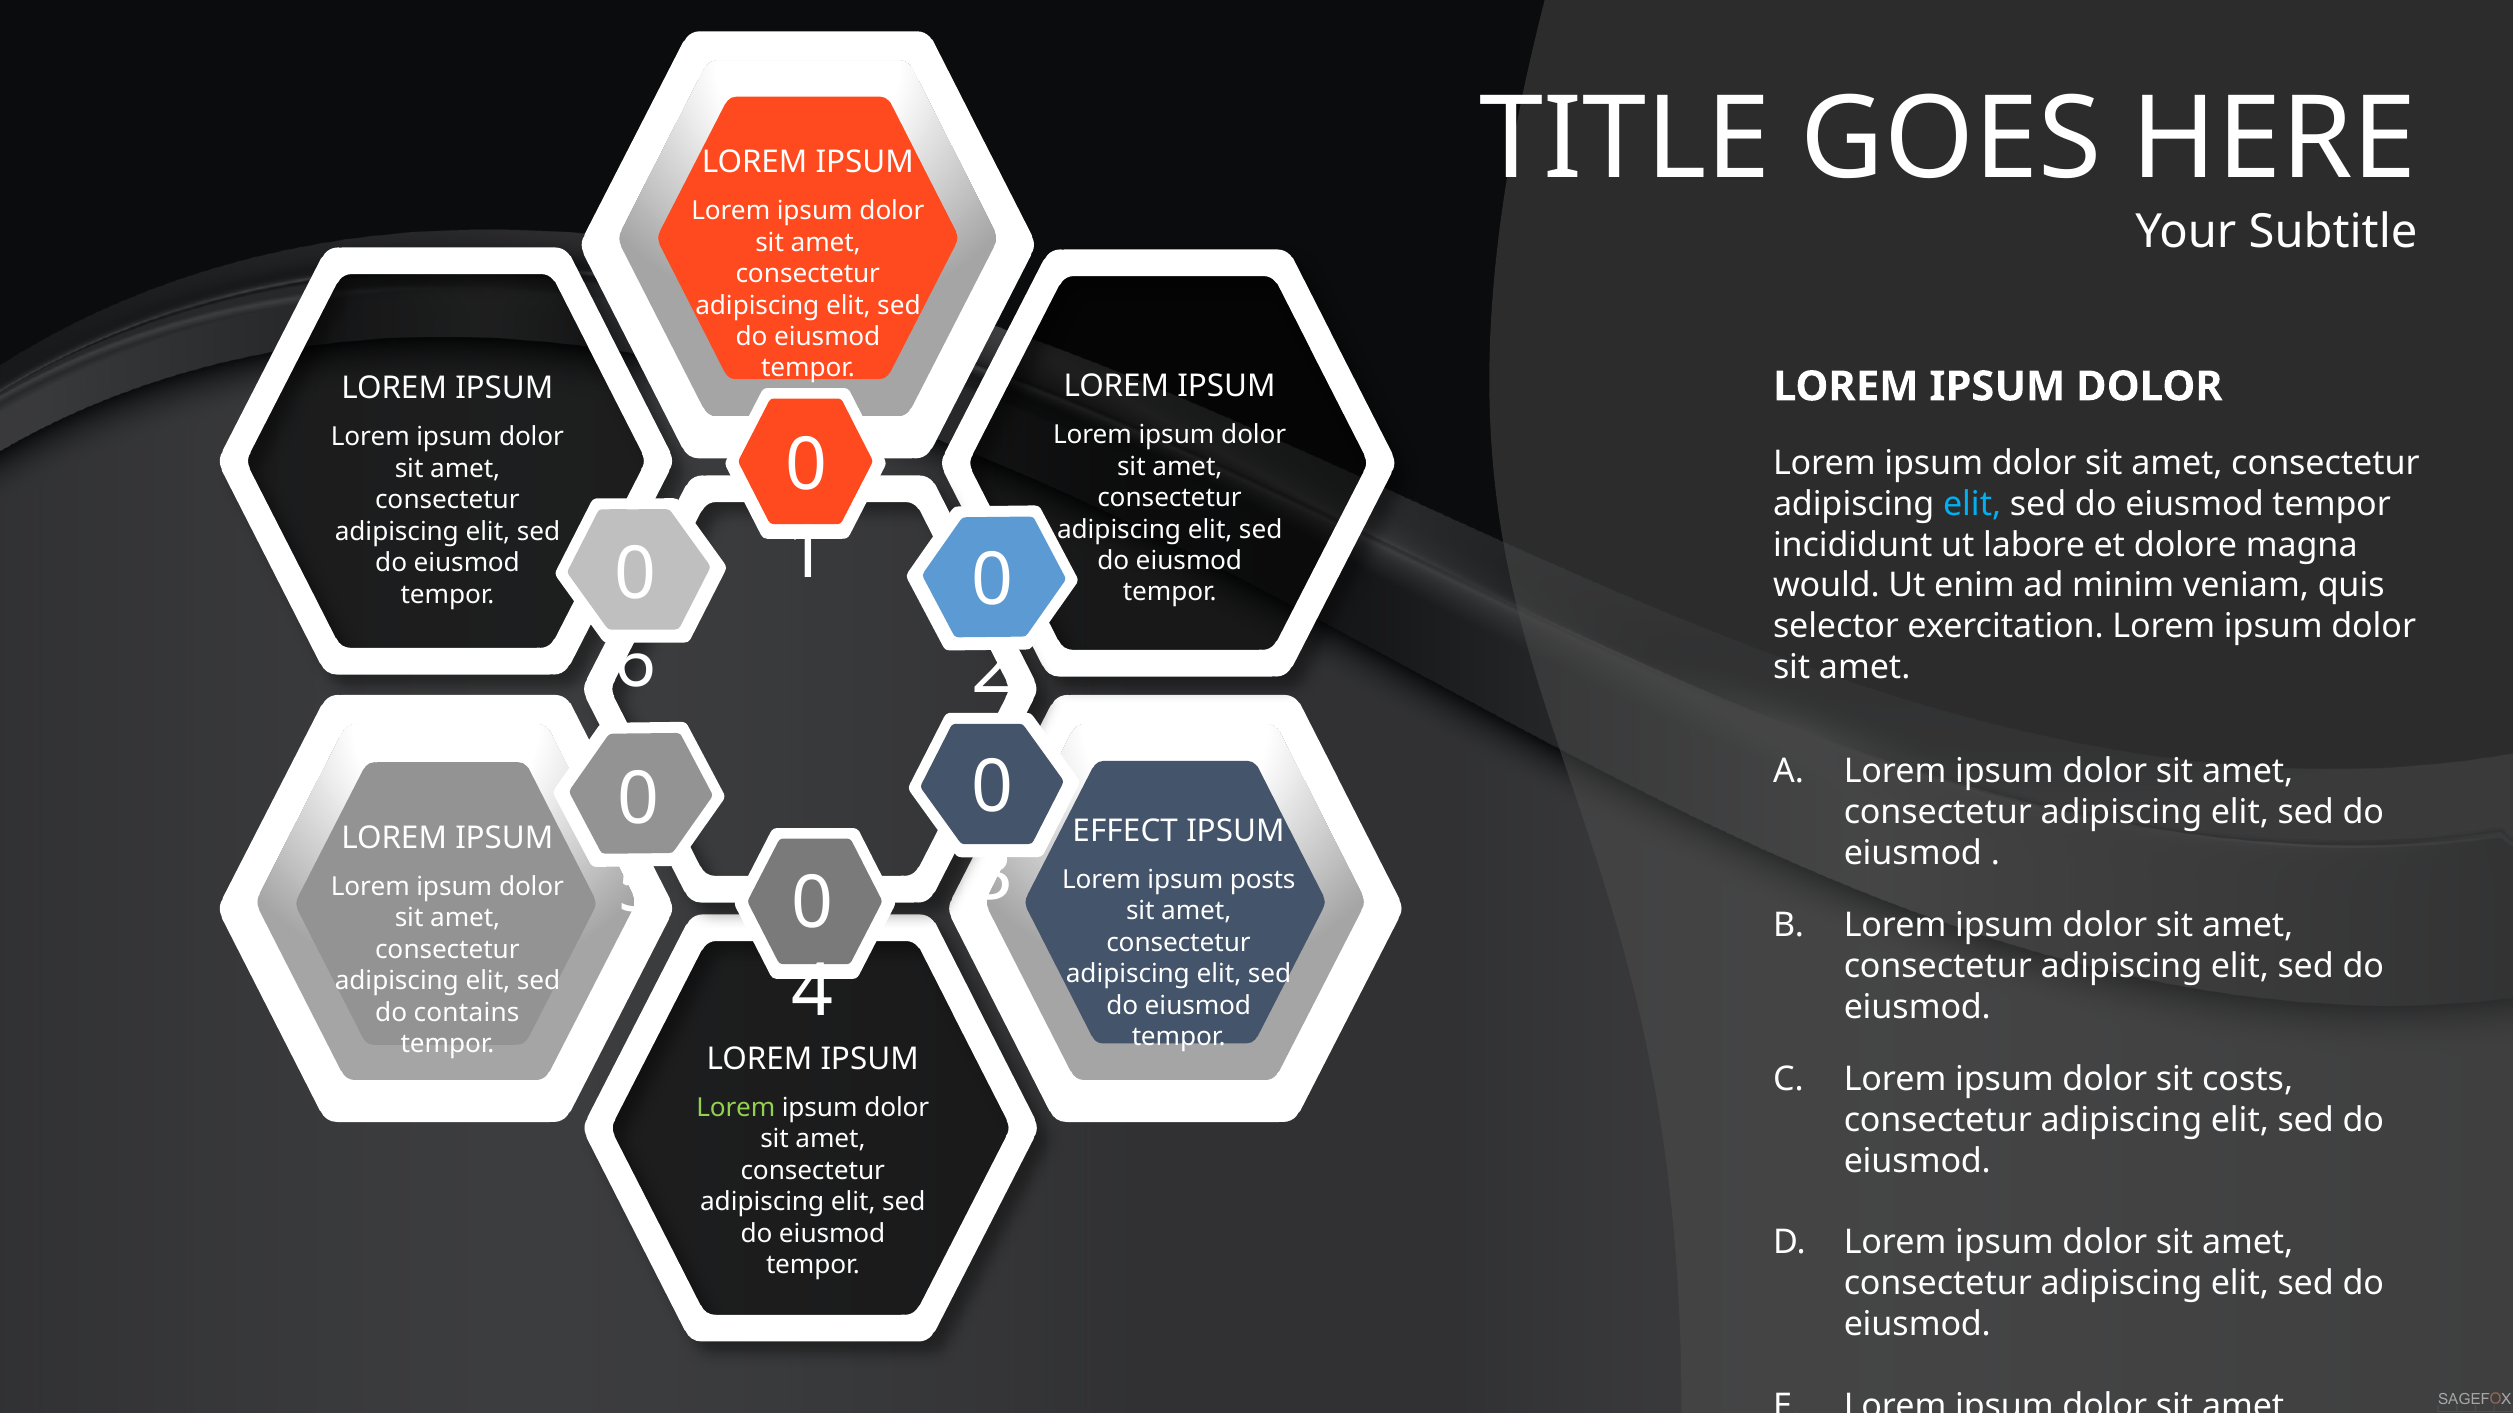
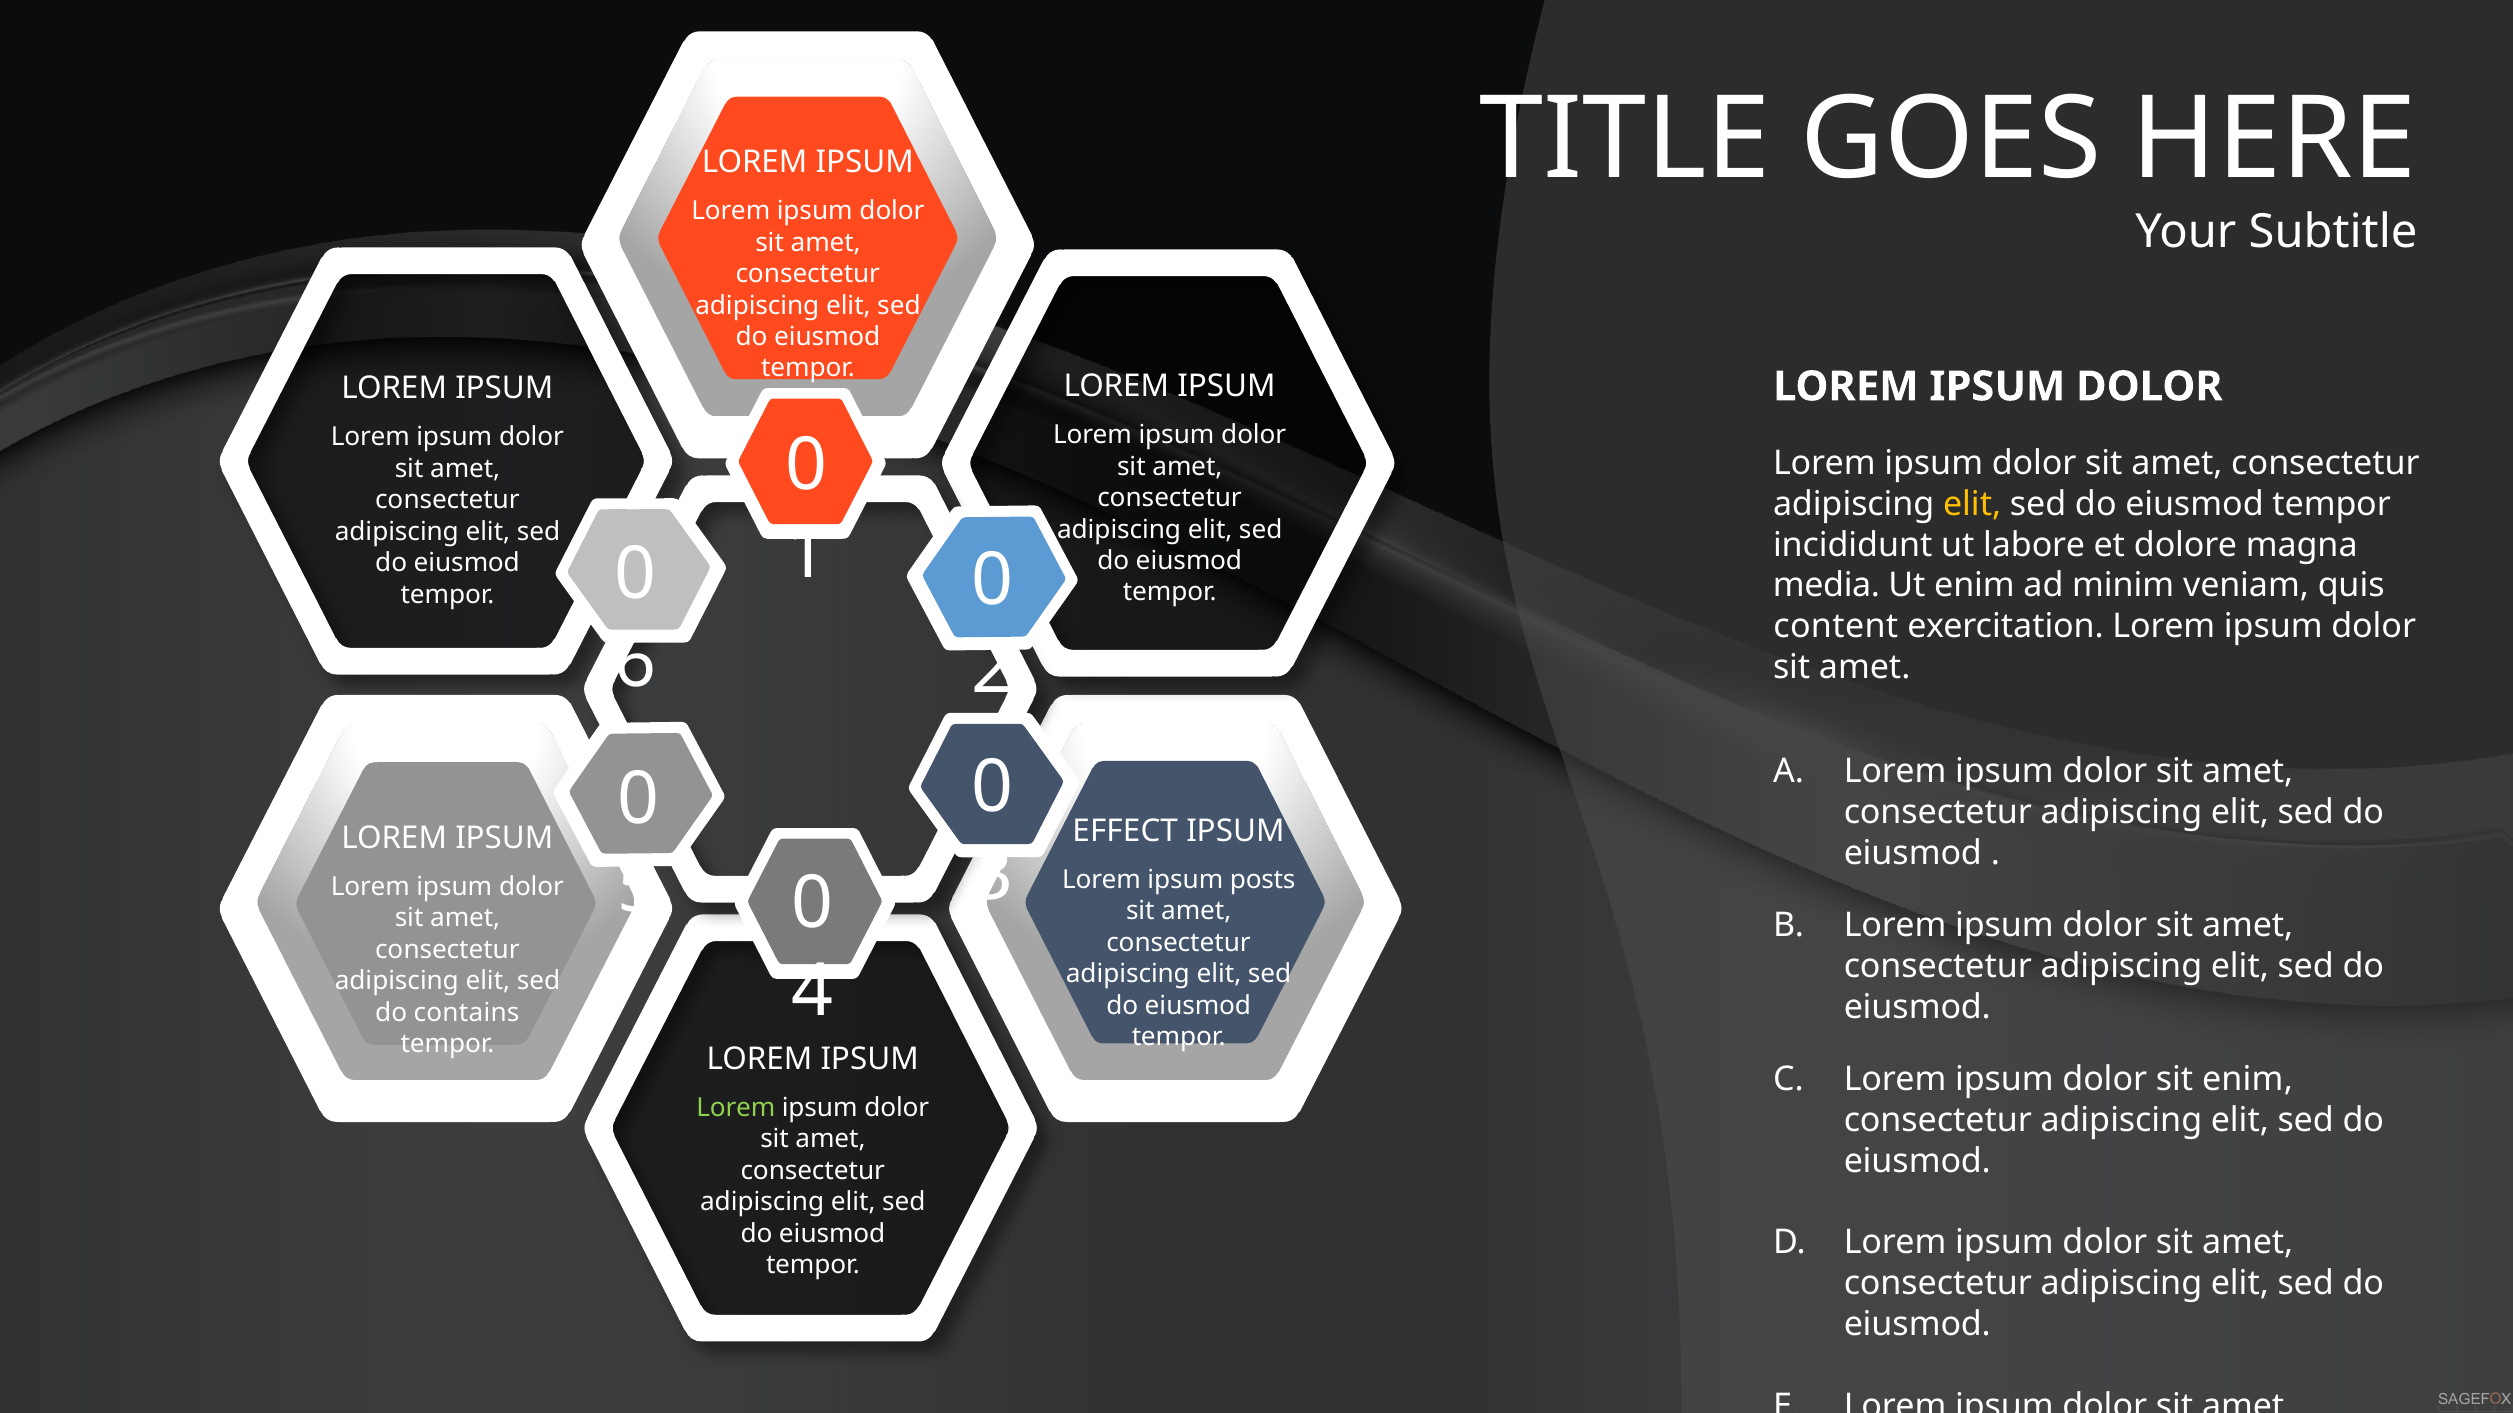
elit colour: light blue -> yellow (1972, 504)
would: would -> media (1826, 586)
selector: selector -> content (1836, 627)
sit costs: costs -> enim (2247, 1080)
